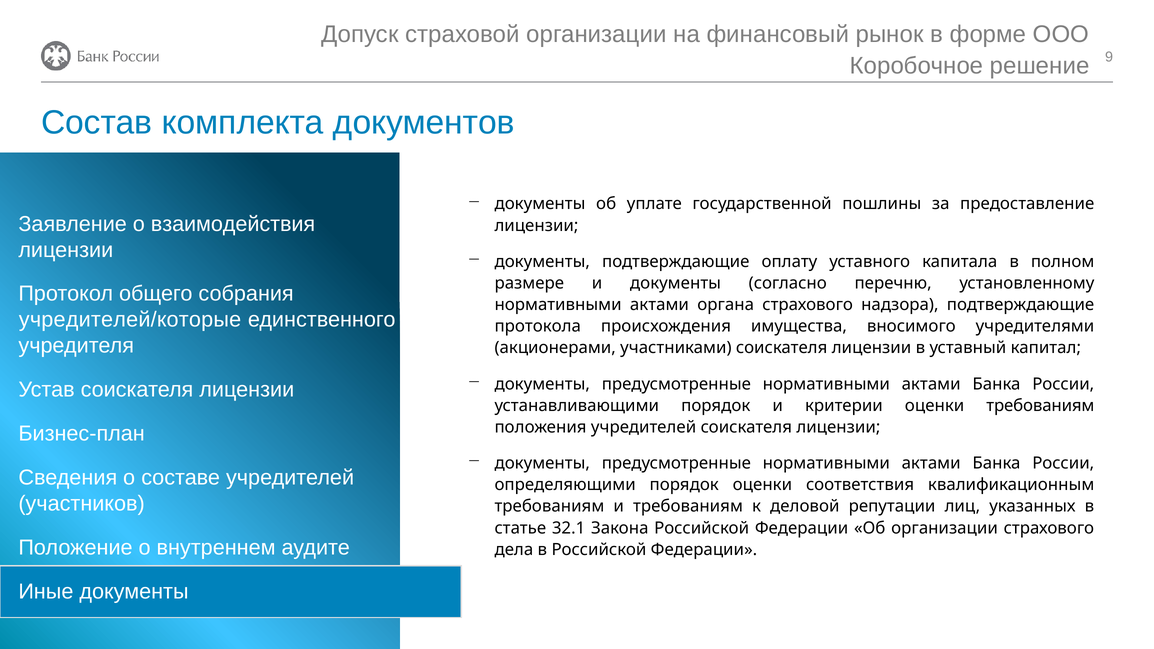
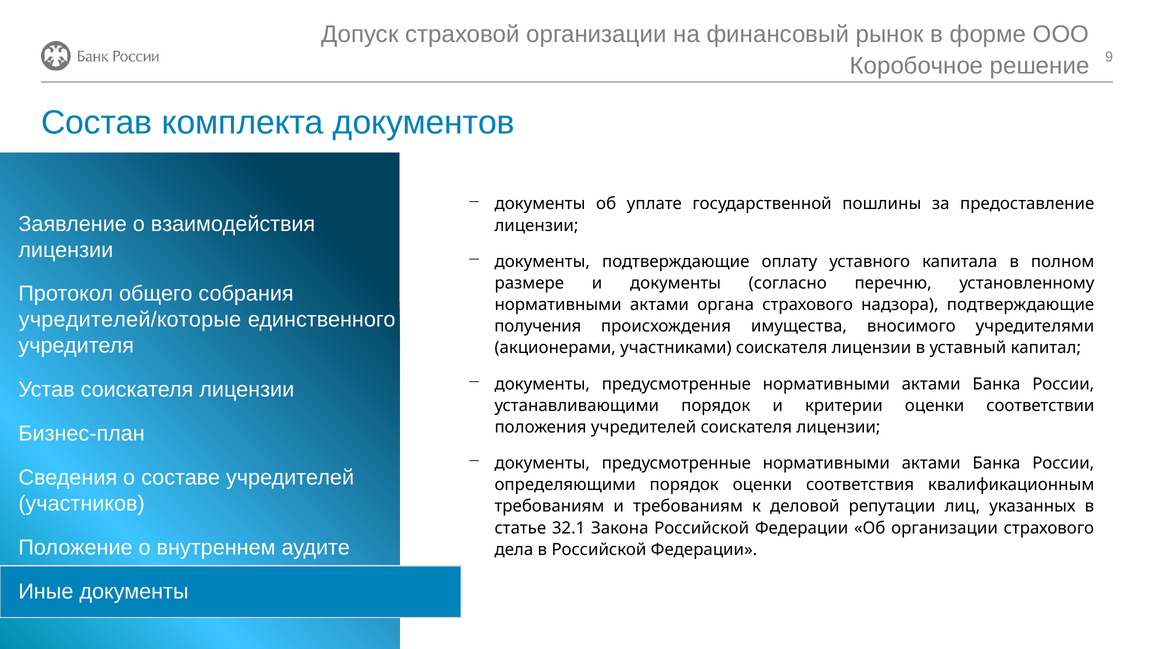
протокола: протокола -> получения (538, 326)
оценки требованиям: требованиям -> соответствии (1040, 406)
